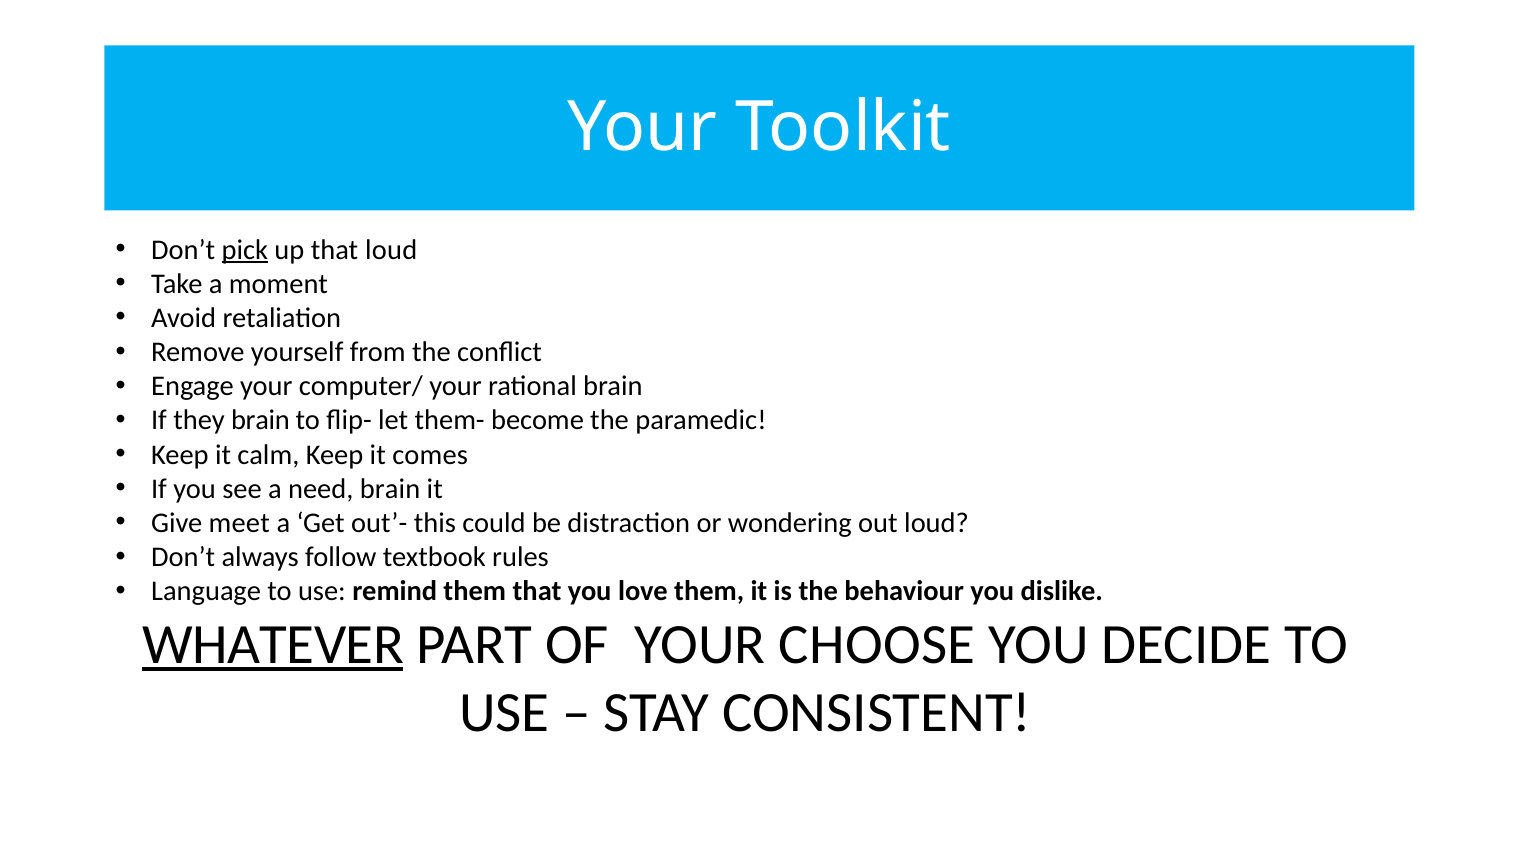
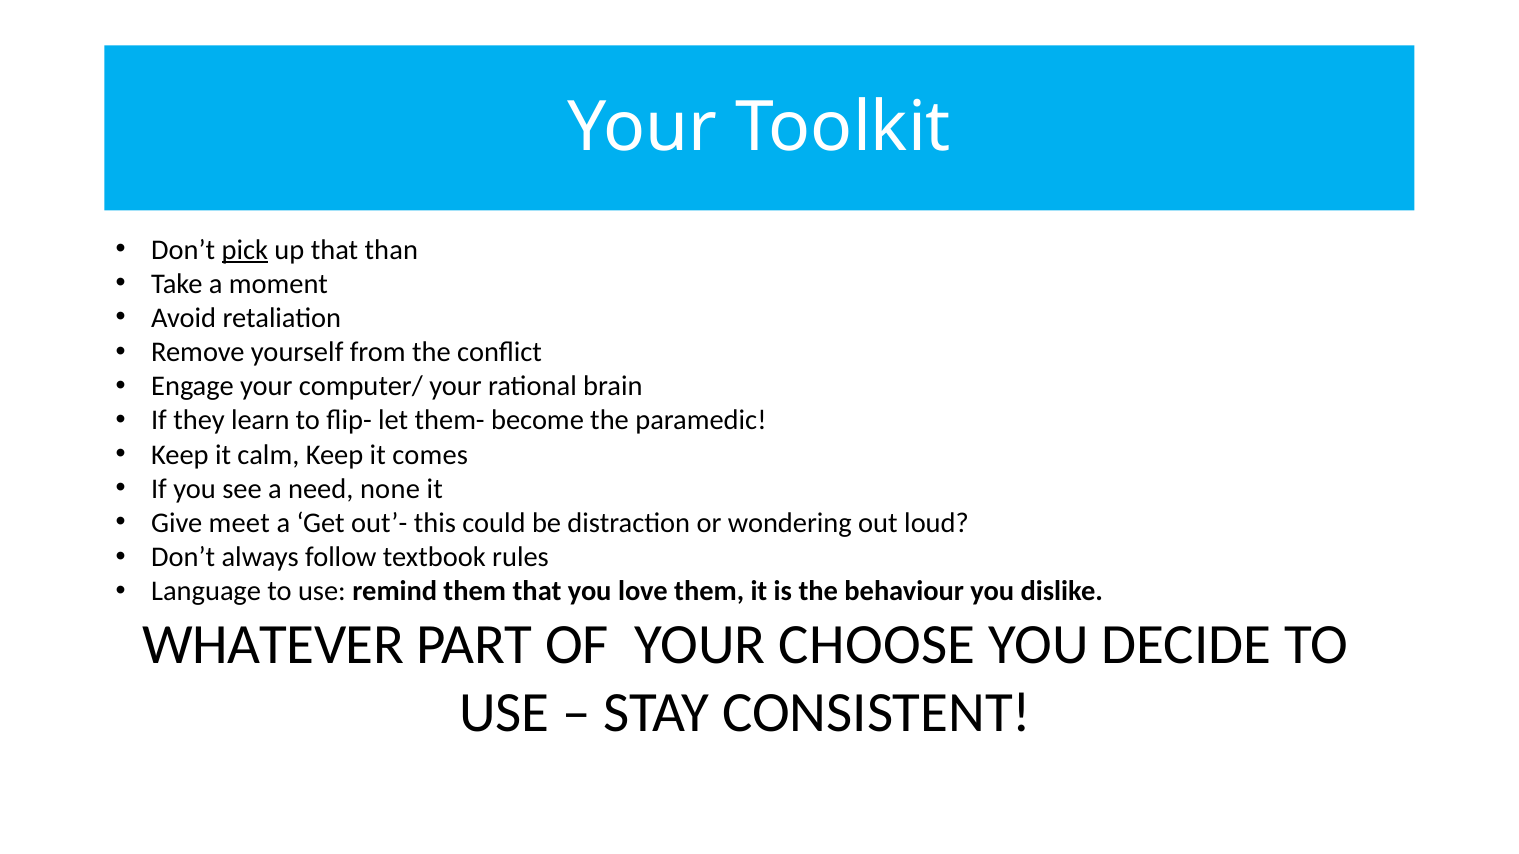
that loud: loud -> than (391, 250)
they brain: brain -> learn (260, 421)
need brain: brain -> none (390, 489)
WHATEVER underline: present -> none (273, 645)
